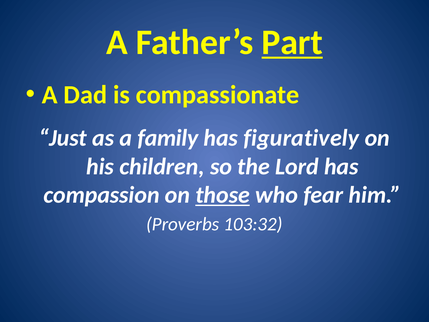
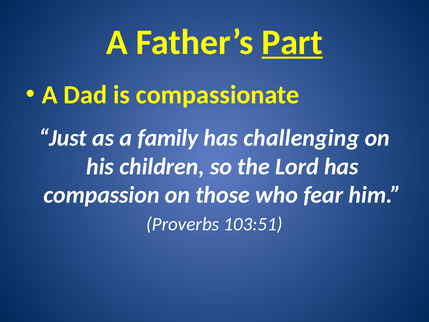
figuratively: figuratively -> challenging (301, 138)
those underline: present -> none (223, 195)
103:32: 103:32 -> 103:51 (253, 224)
